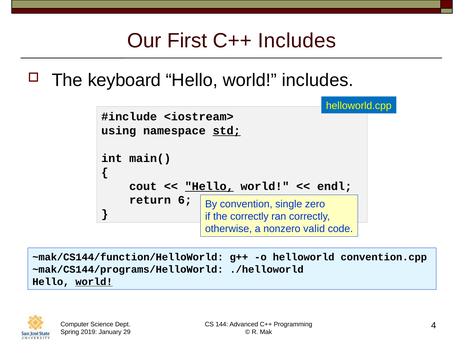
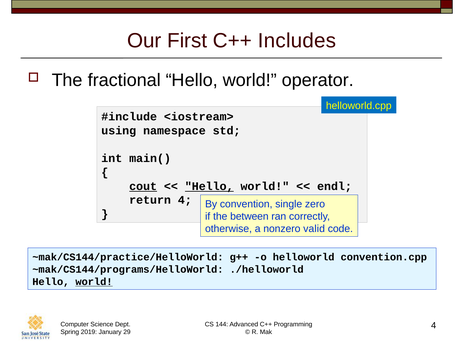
keyboard: keyboard -> fractional (124, 80)
world includes: includes -> operator (318, 80)
std underline: present -> none (227, 131)
cout underline: none -> present (143, 186)
return 6: 6 -> 4 (185, 200)
the correctly: correctly -> between (249, 216)
~mak/CS144/function/HelloWorld: ~mak/CS144/function/HelloWorld -> ~mak/CS144/practice/HelloWorld (128, 257)
